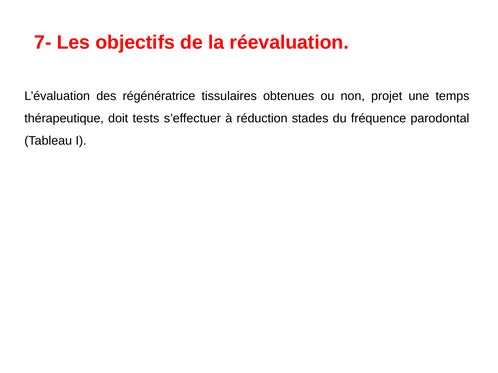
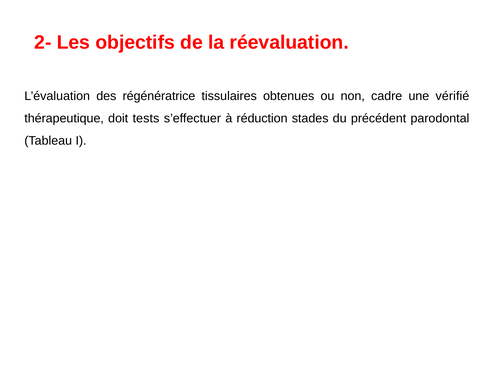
7-: 7- -> 2- (43, 43)
projet: projet -> cadre (387, 96)
temps: temps -> vérifié (452, 96)
fréquence: fréquence -> précédent (379, 118)
